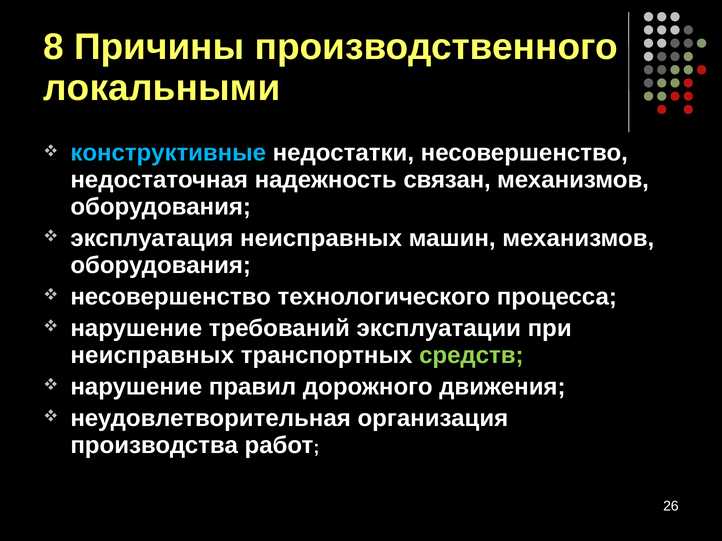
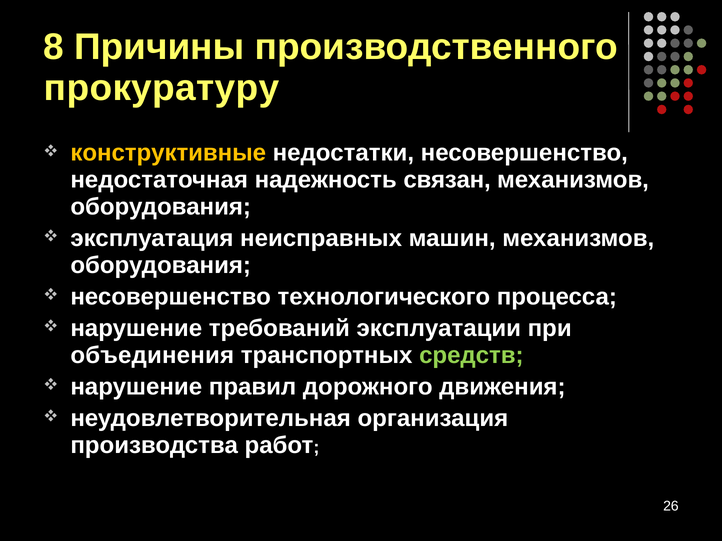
локальными: локальными -> прокуратуру (162, 88)
конструктивные colour: light blue -> yellow (168, 153)
неисправных: неисправных -> объединения (152, 355)
